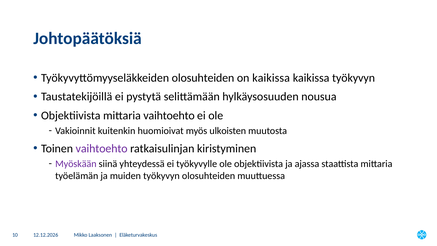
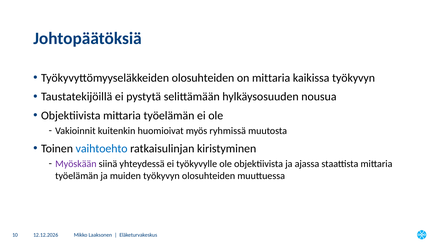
on kaikissa: kaikissa -> mittaria (271, 78)
Objektiivista mittaria vaihtoehto: vaihtoehto -> työelämän (169, 115)
ulkoisten: ulkoisten -> ryhmissä (228, 131)
vaihtoehto colour: purple -> blue (102, 148)
